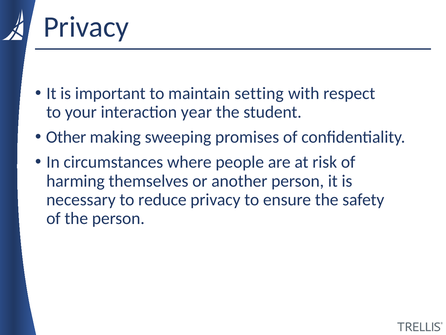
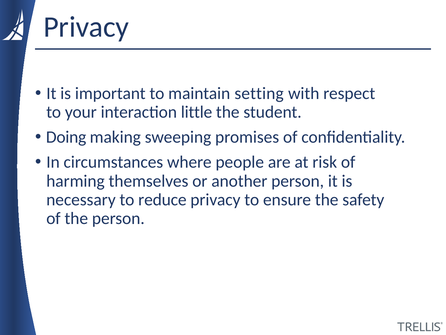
year: year -> little (197, 112)
Other: Other -> Doing (66, 137)
